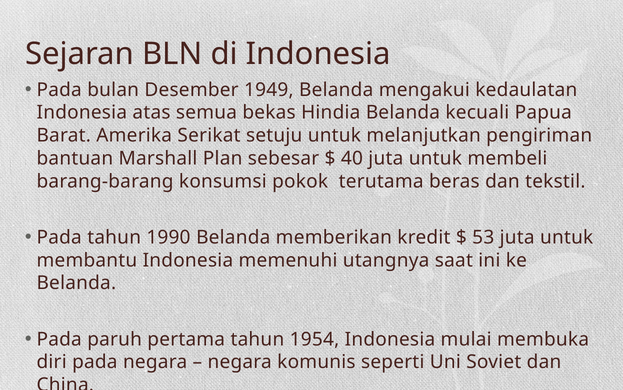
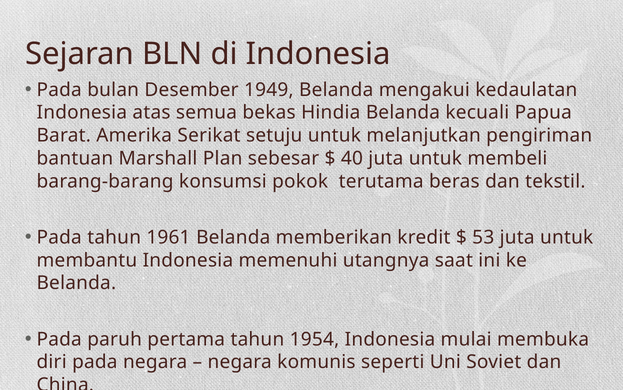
1990: 1990 -> 1961 (168, 237)
